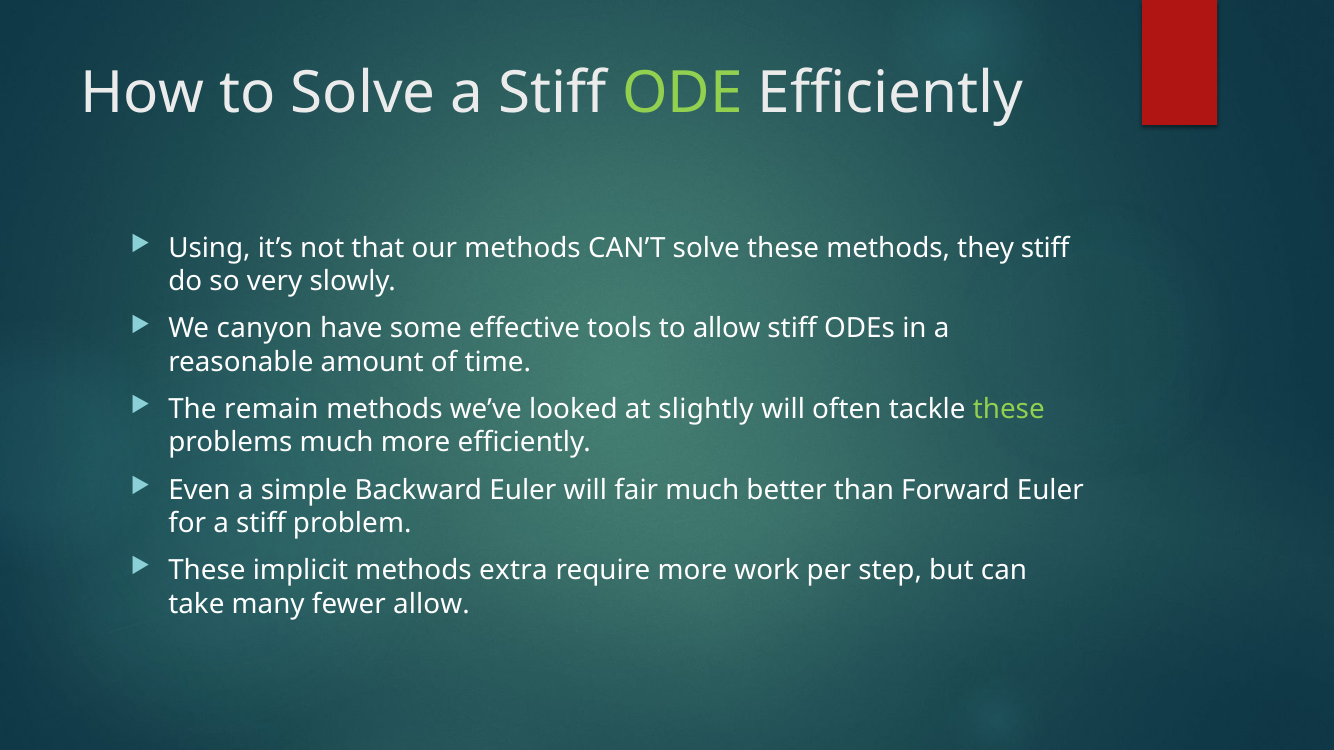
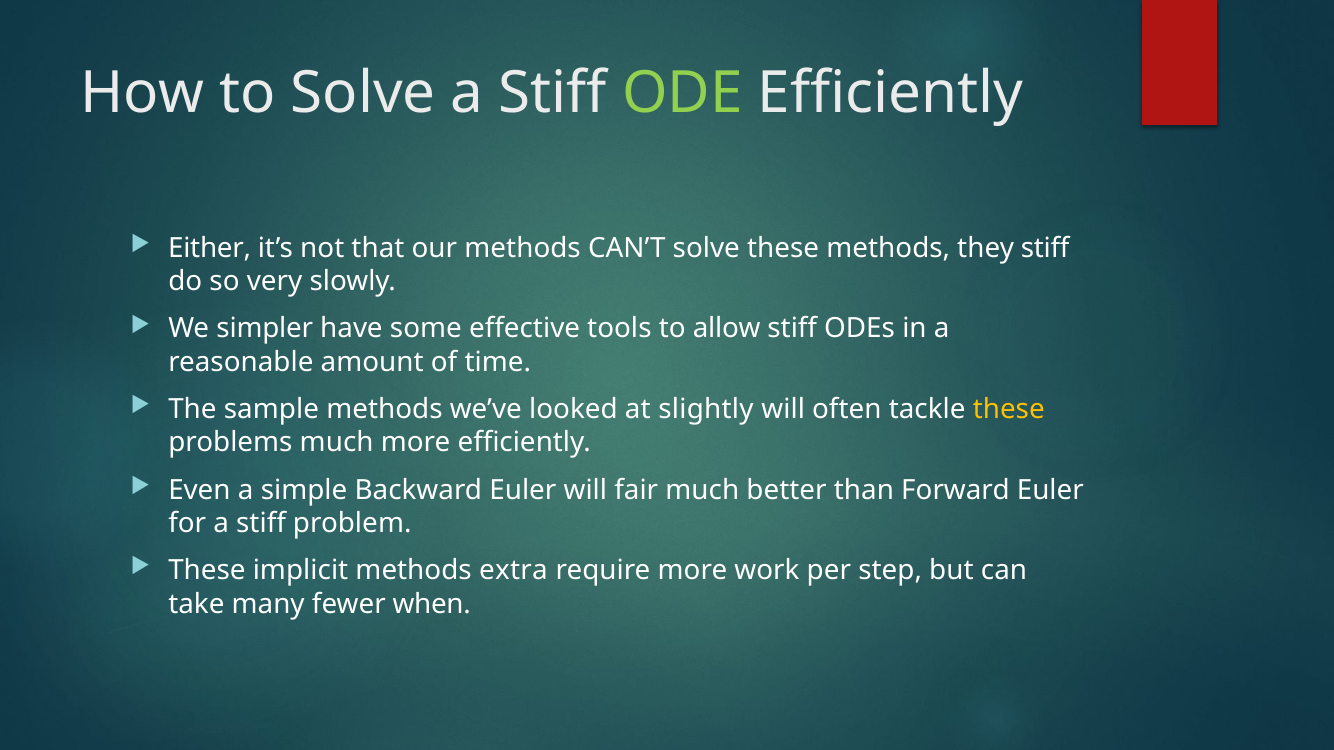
Using: Using -> Either (210, 248)
canyon: canyon -> simpler (265, 329)
remain: remain -> sample (271, 410)
these colour: light green -> yellow (1009, 410)
fewer allow: allow -> when (432, 604)
